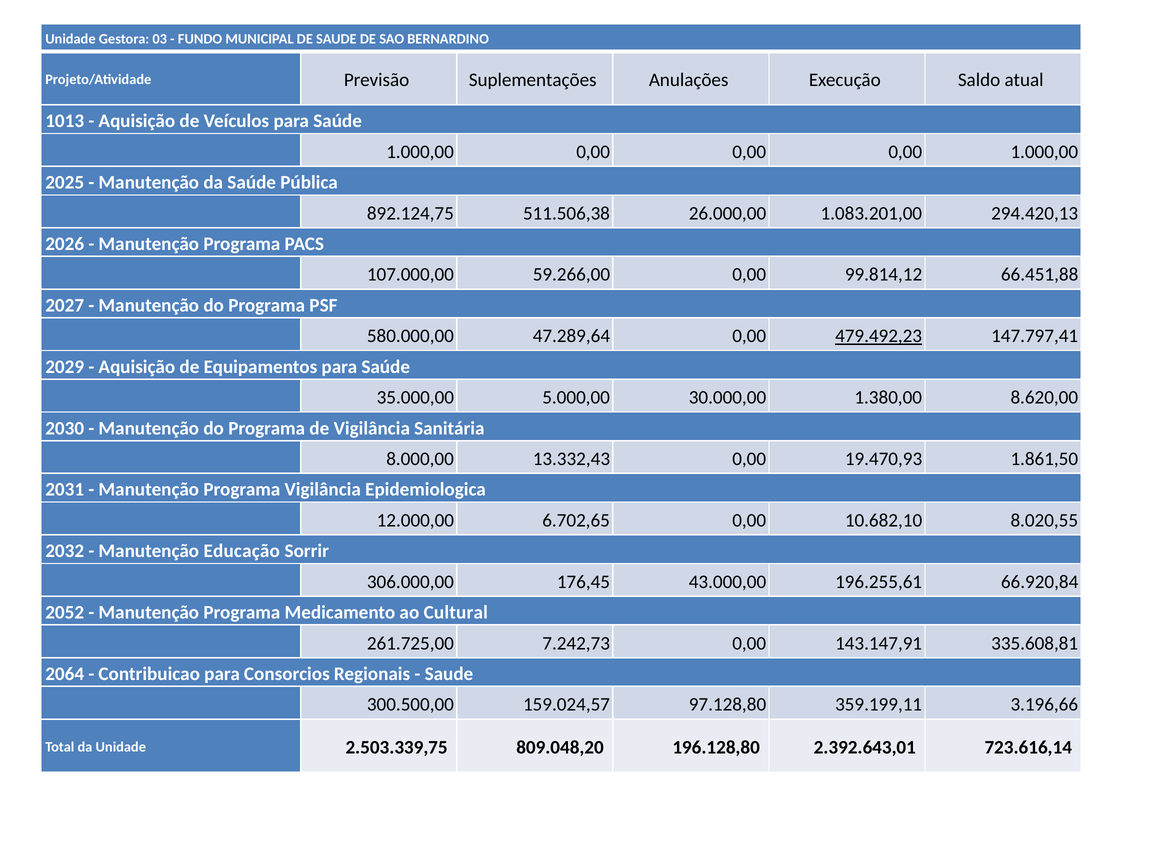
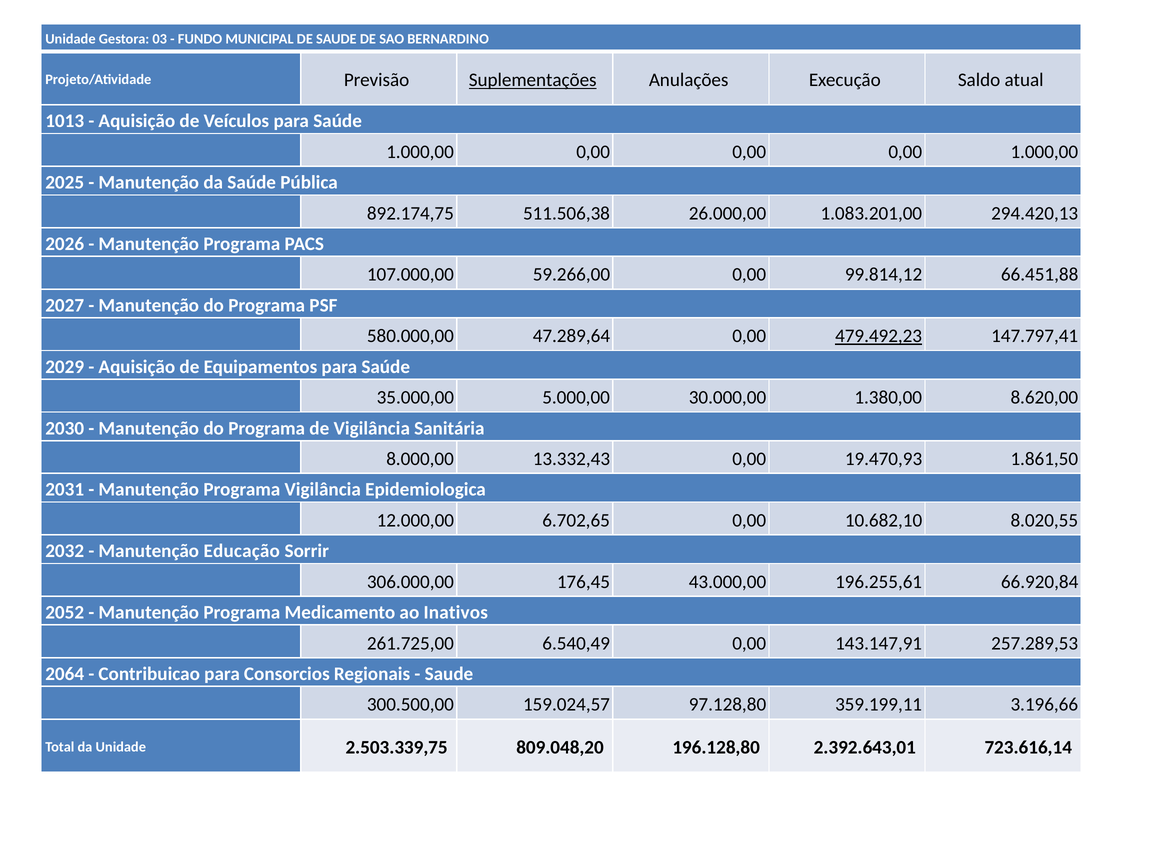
Suplementações underline: none -> present (533, 80)
892.124,75: 892.124,75 -> 892.174,75 (410, 213)
Cultural: Cultural -> Inativos (456, 613)
7.242,73: 7.242,73 -> 6.540,49 (576, 644)
335.608,81: 335.608,81 -> 257.289,53 (1035, 644)
